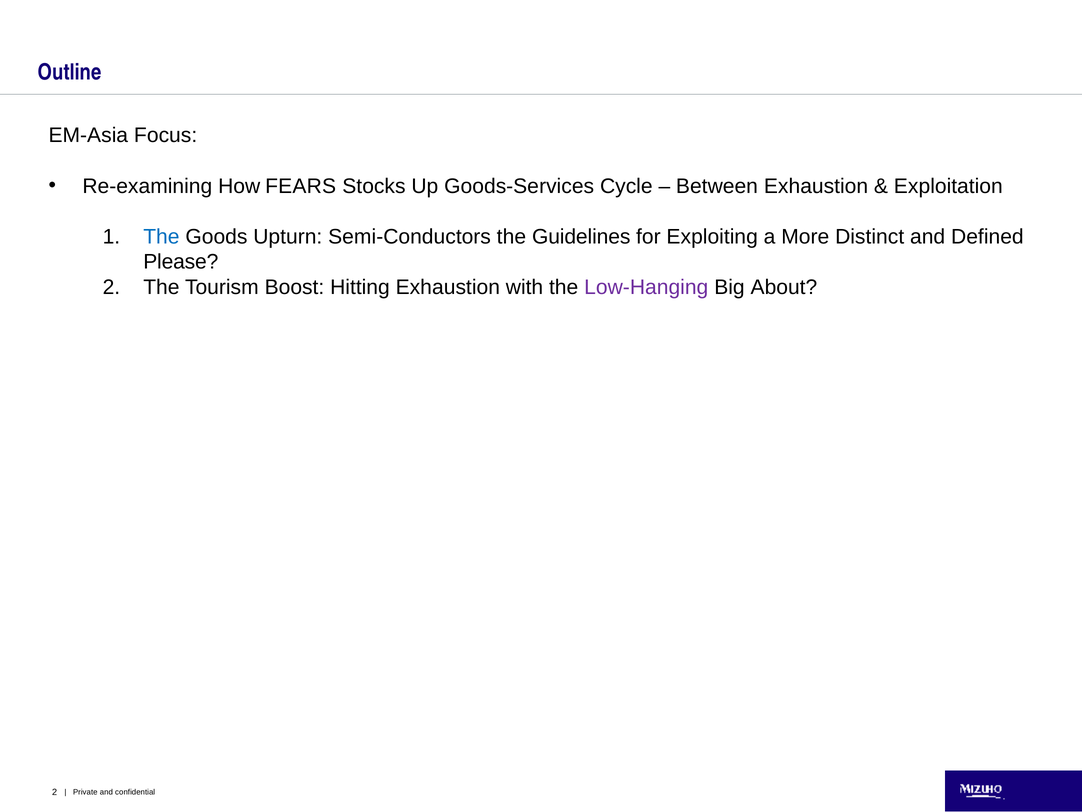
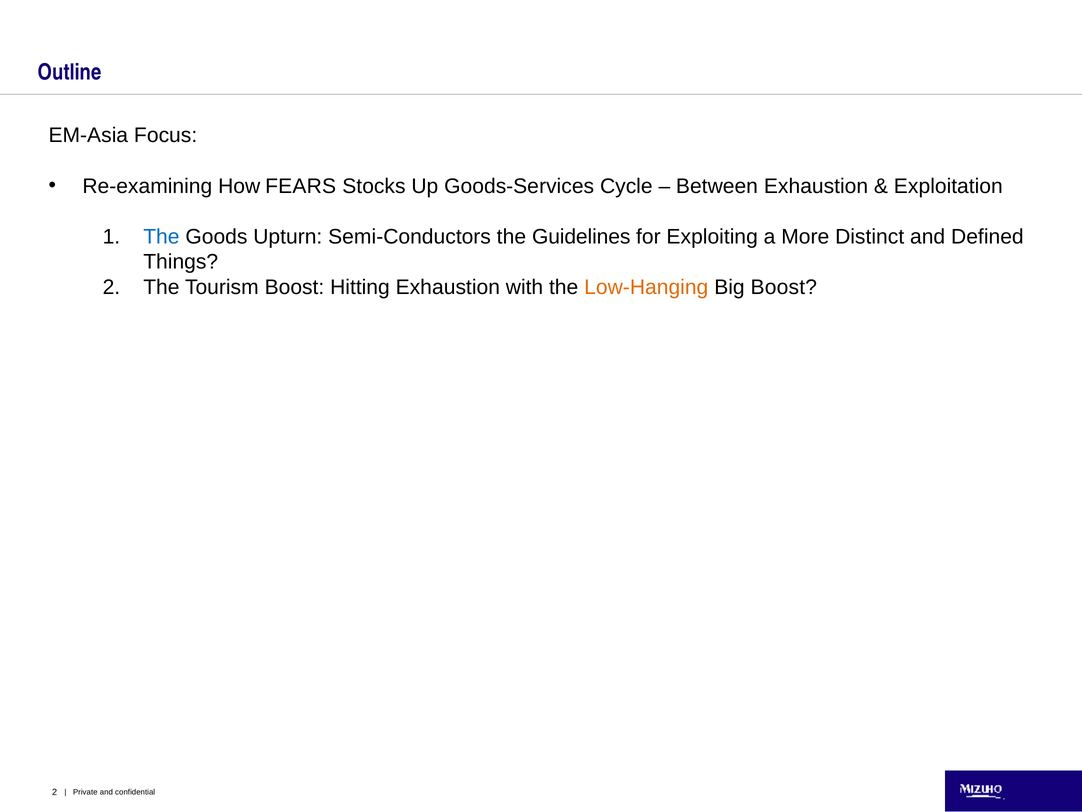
Please: Please -> Things (181, 262)
Low-Hanging colour: purple -> orange (646, 287)
Big About: About -> Boost (784, 287)
